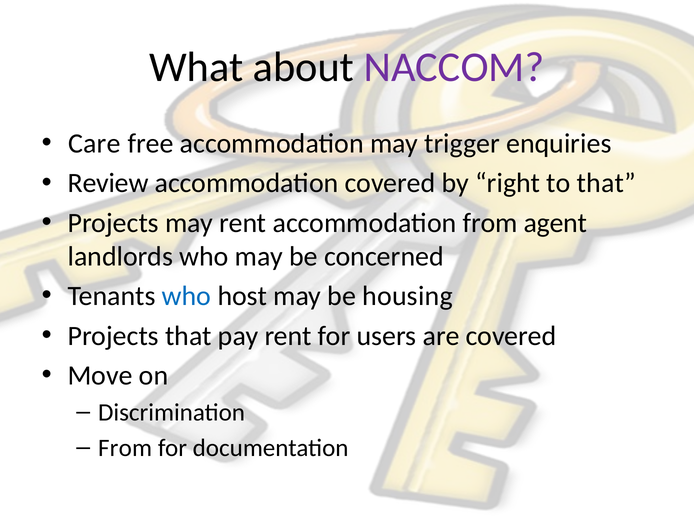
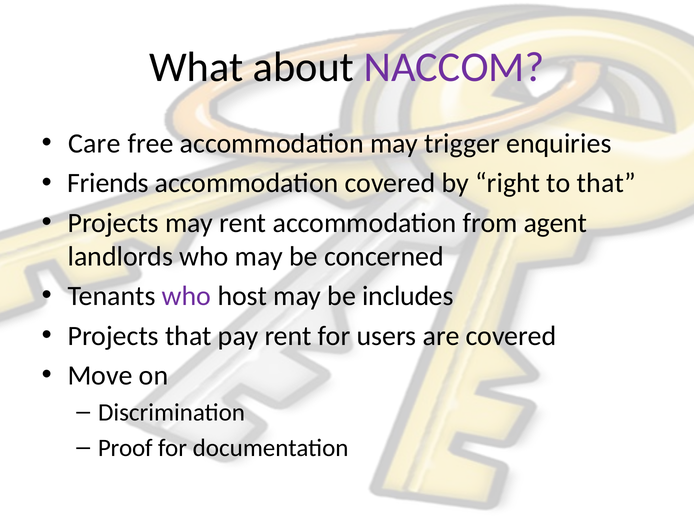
Review: Review -> Friends (108, 183)
who colour: blue -> purple (187, 296)
housing: housing -> includes (408, 296)
From: From -> Proof (125, 448)
